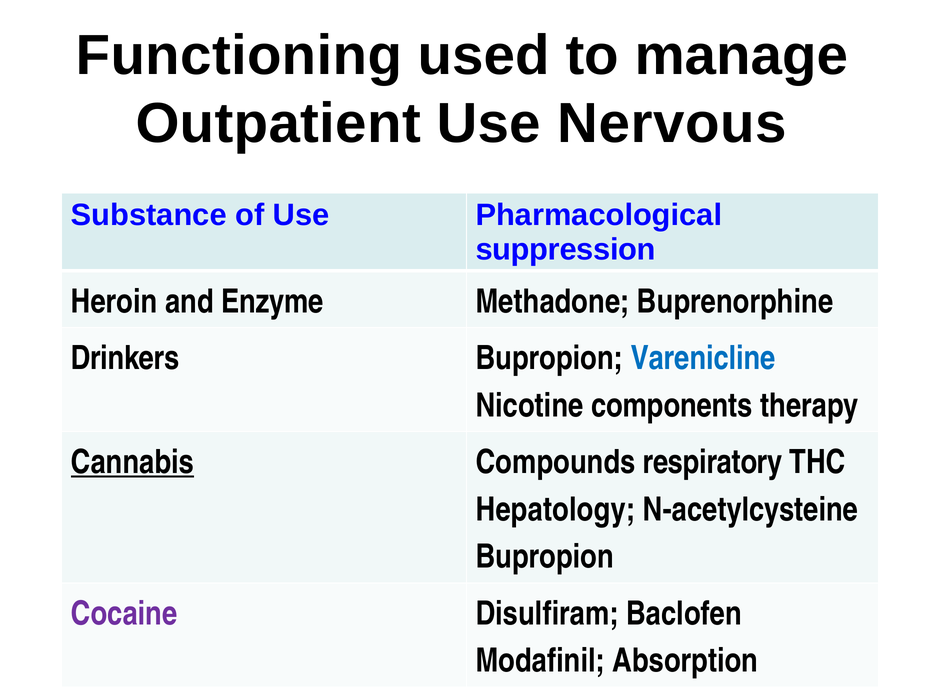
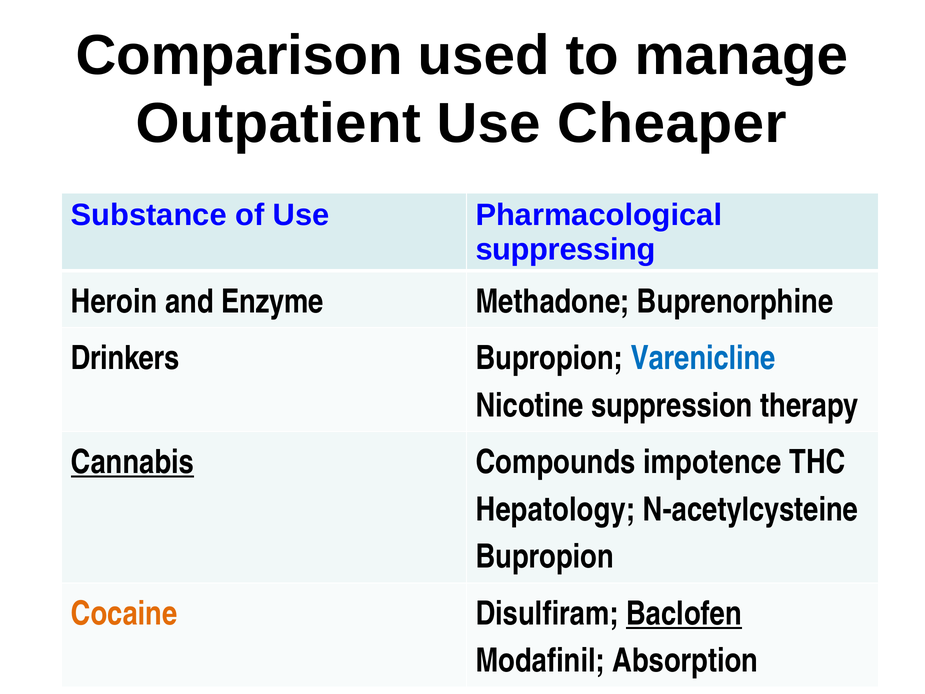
Functioning: Functioning -> Comparison (239, 56)
Nervous: Nervous -> Cheaper (672, 123)
suppression: suppression -> suppressing (566, 249)
components: components -> suppression (672, 405)
respiratory: respiratory -> impotence (712, 462)
Cocaine colour: purple -> orange (124, 613)
Baclofen underline: none -> present (684, 613)
